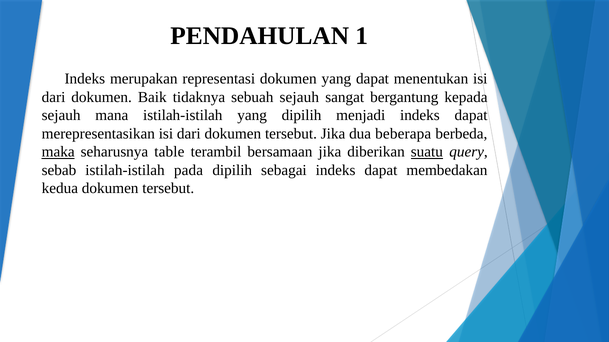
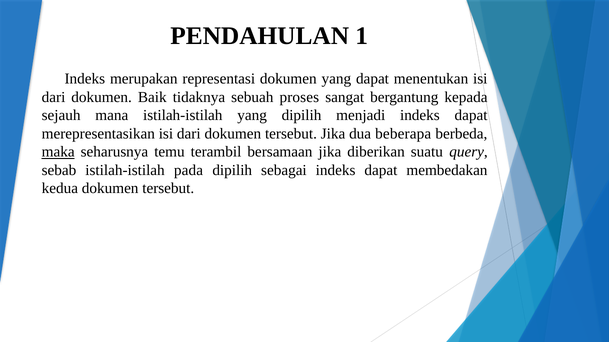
sebuah sejauh: sejauh -> proses (299, 97)
table: table -> temu (169, 152)
suatu underline: present -> none (427, 152)
